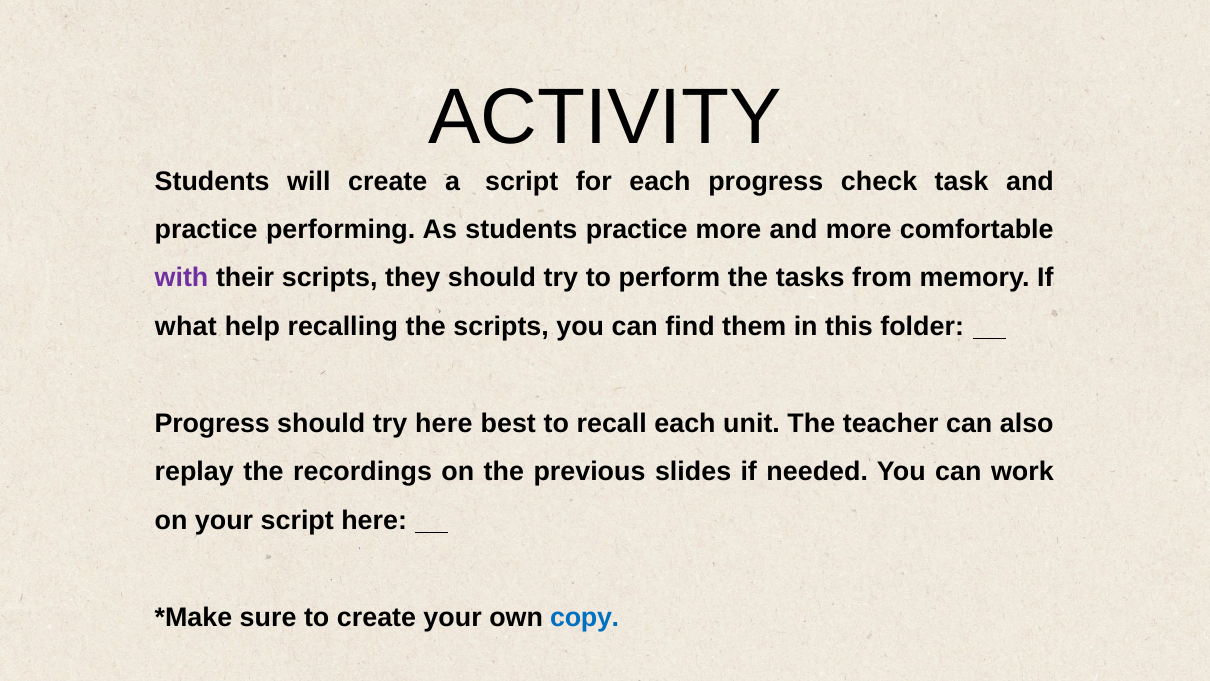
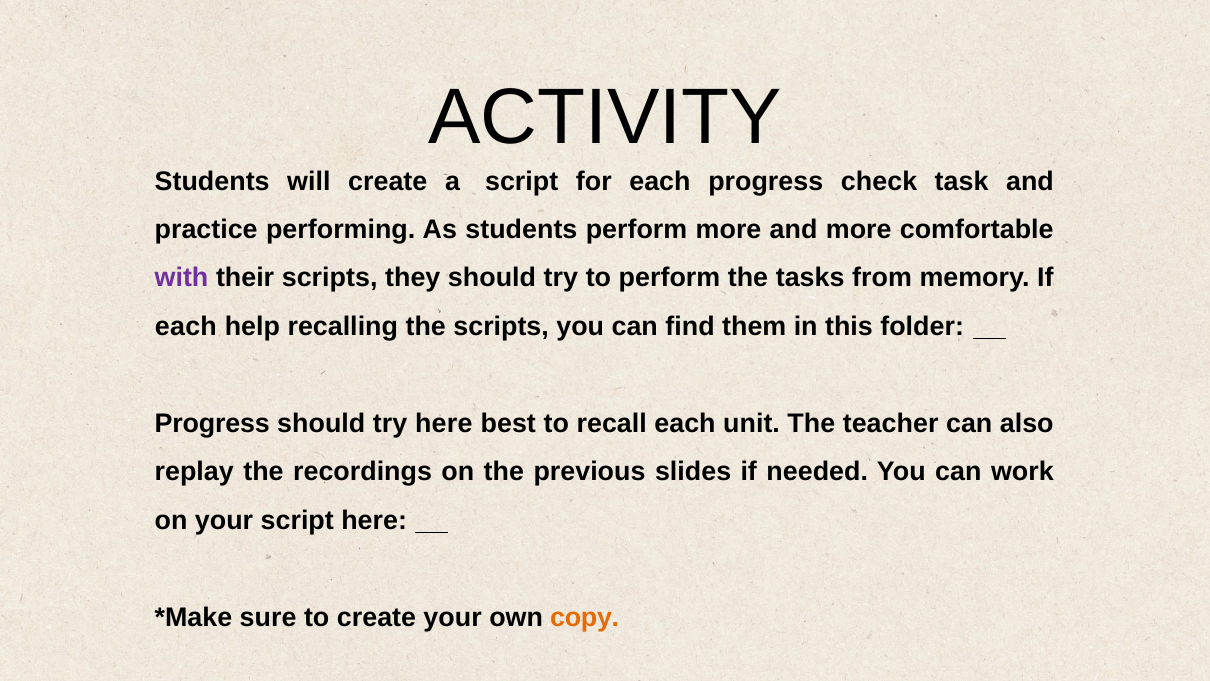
students practice: practice -> perform (637, 229)
what: what -> each (186, 326)
copy colour: blue -> orange (585, 617)
